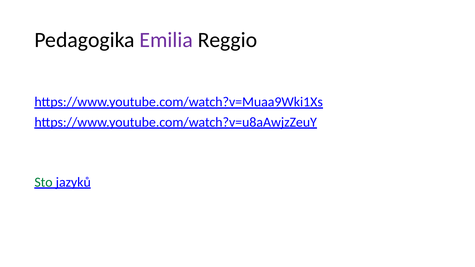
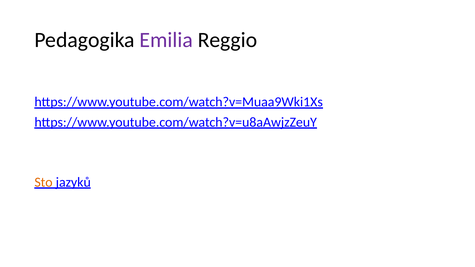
Sto colour: green -> orange (44, 182)
